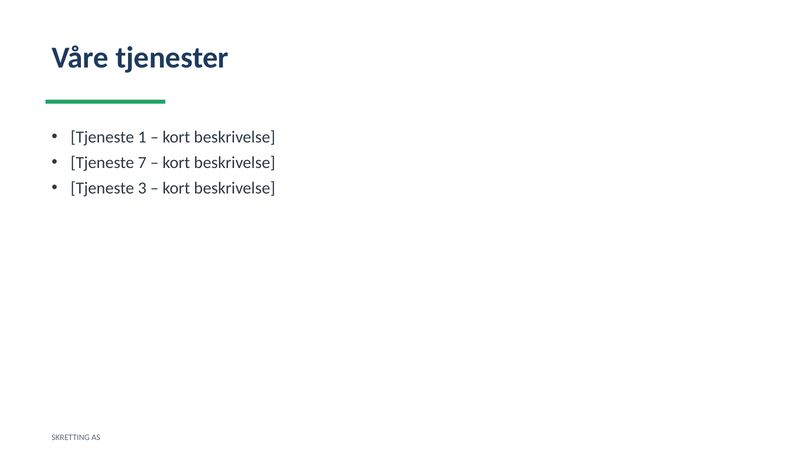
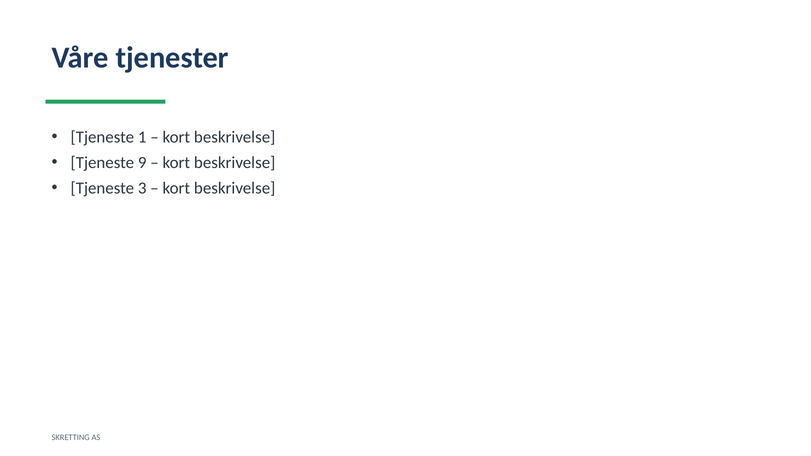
7: 7 -> 9 (142, 163)
